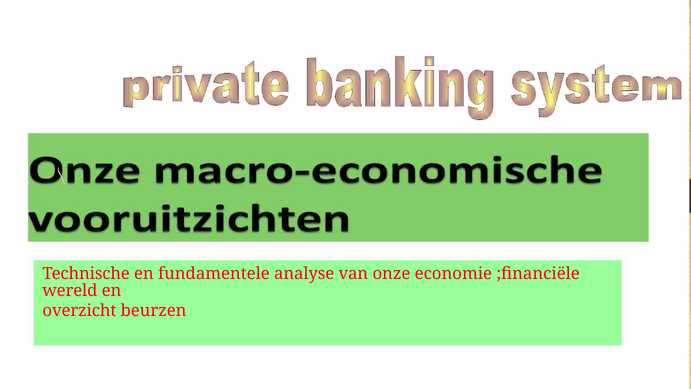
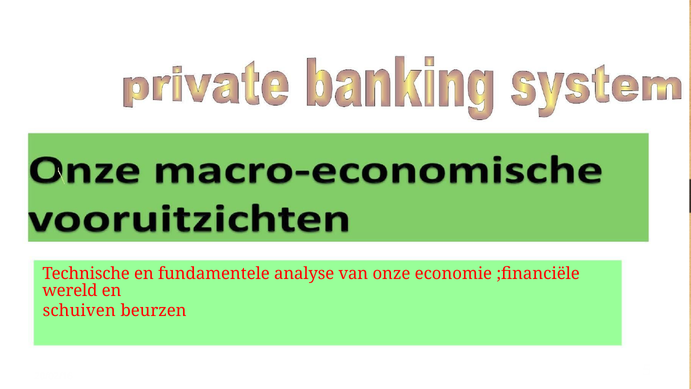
overzicht: overzicht -> schuiven (79, 310)
